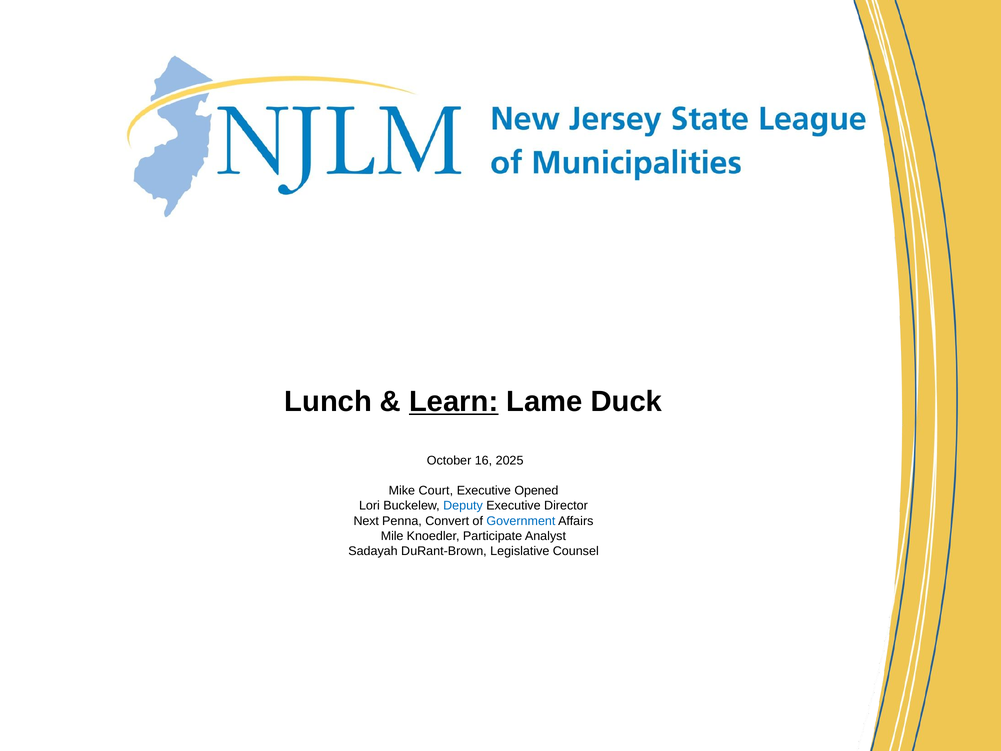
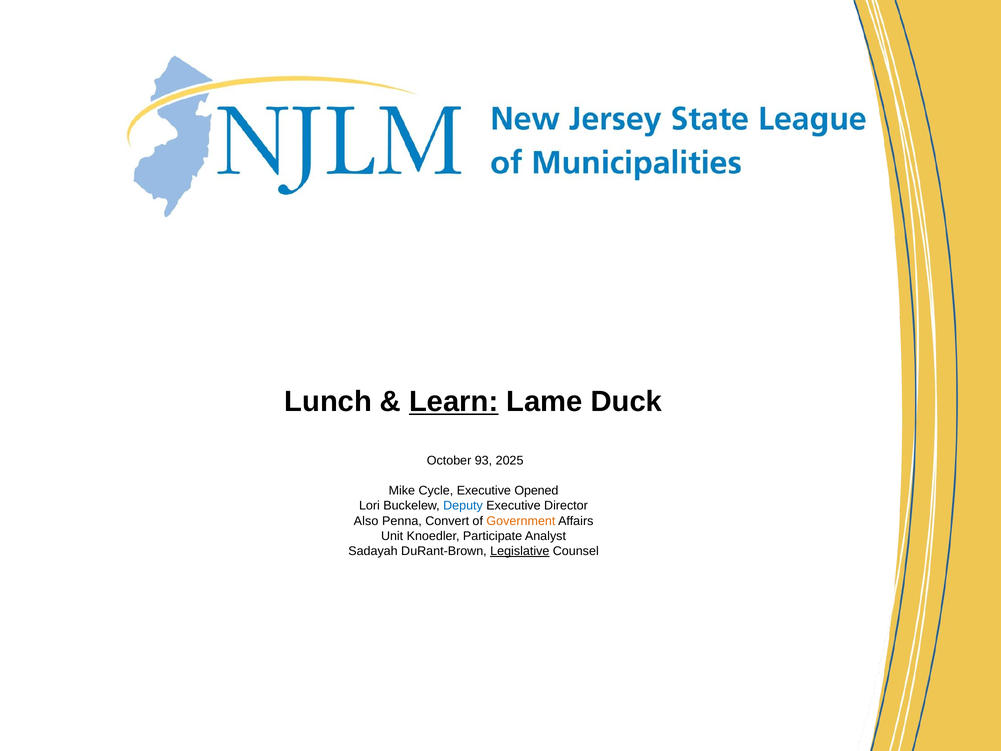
16: 16 -> 93 (483, 461)
Court: Court -> Cycle (436, 491)
Next: Next -> Also (366, 521)
Government colour: blue -> orange (521, 521)
Mile: Mile -> Unit (392, 536)
Legislative underline: none -> present (520, 551)
